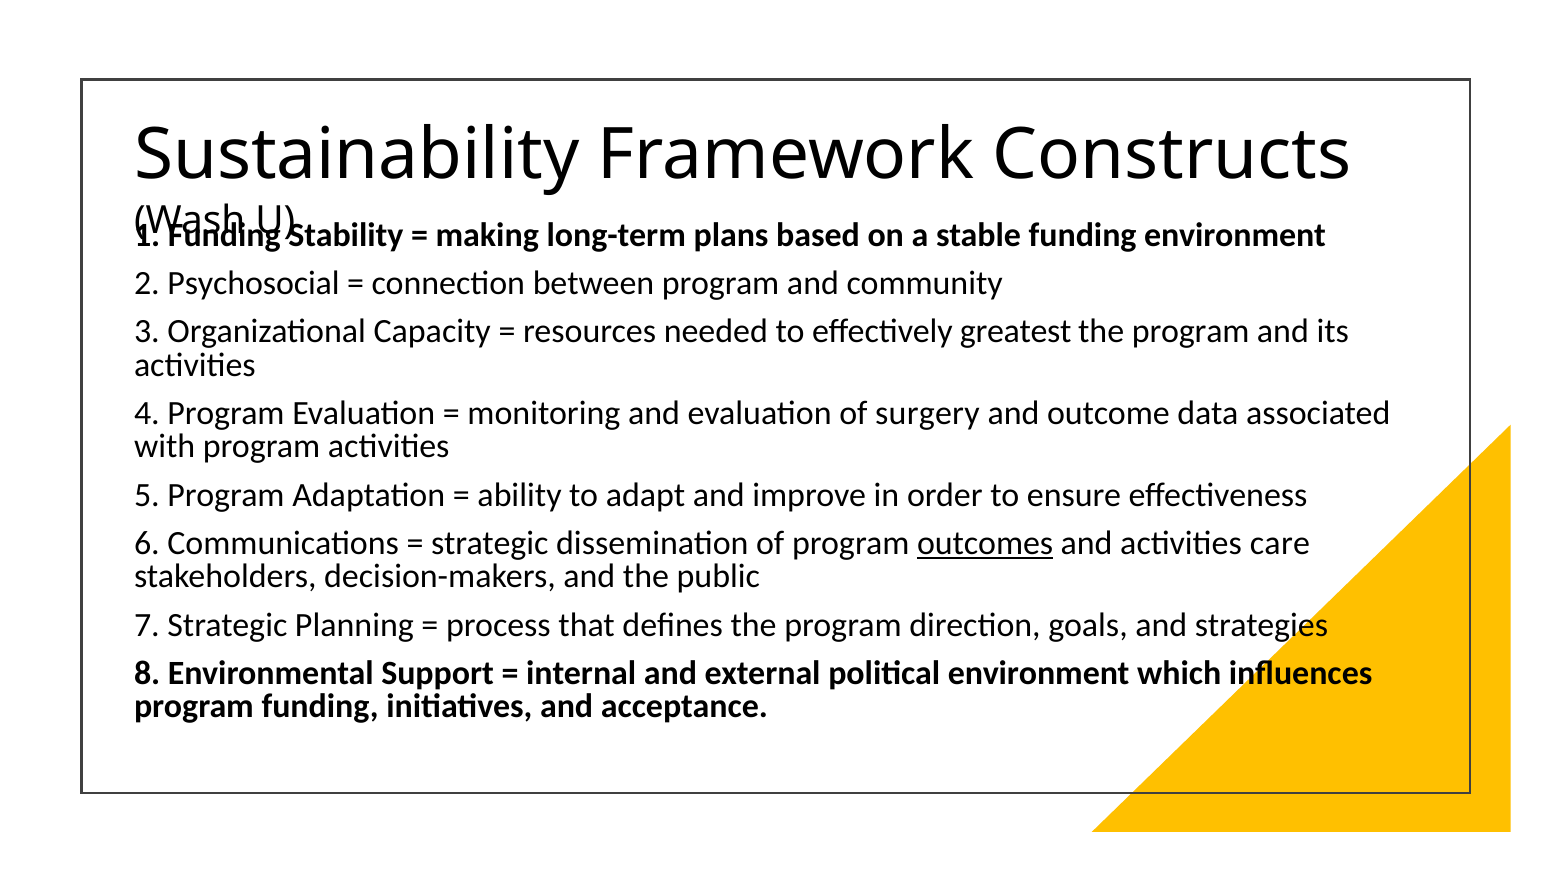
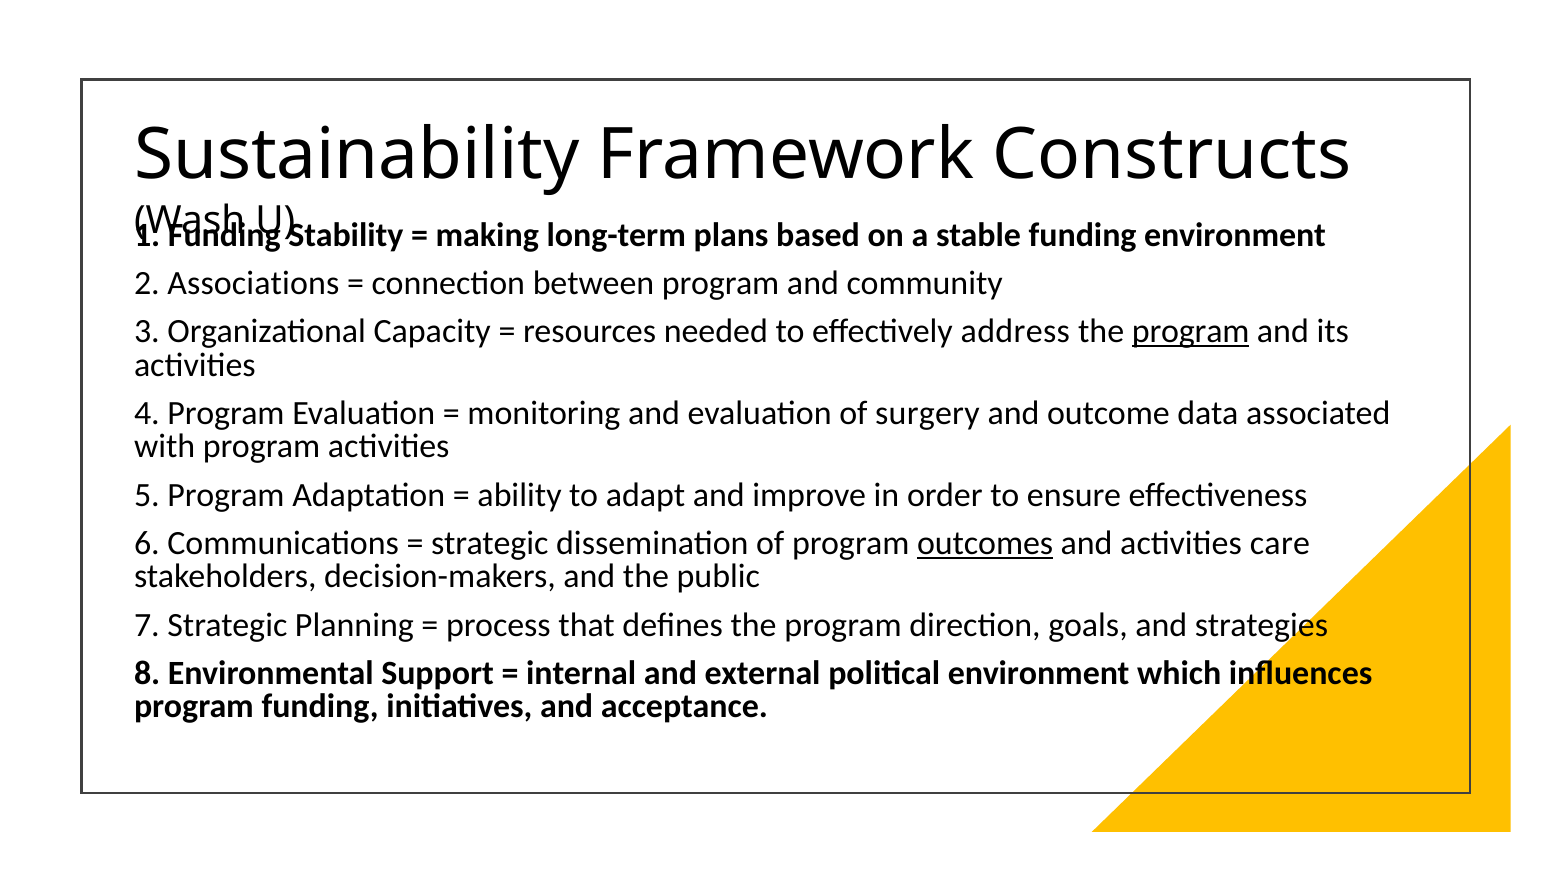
Psychosocial: Psychosocial -> Associations (253, 283)
greatest: greatest -> address (1015, 331)
program underline: none -> present (1191, 331)
